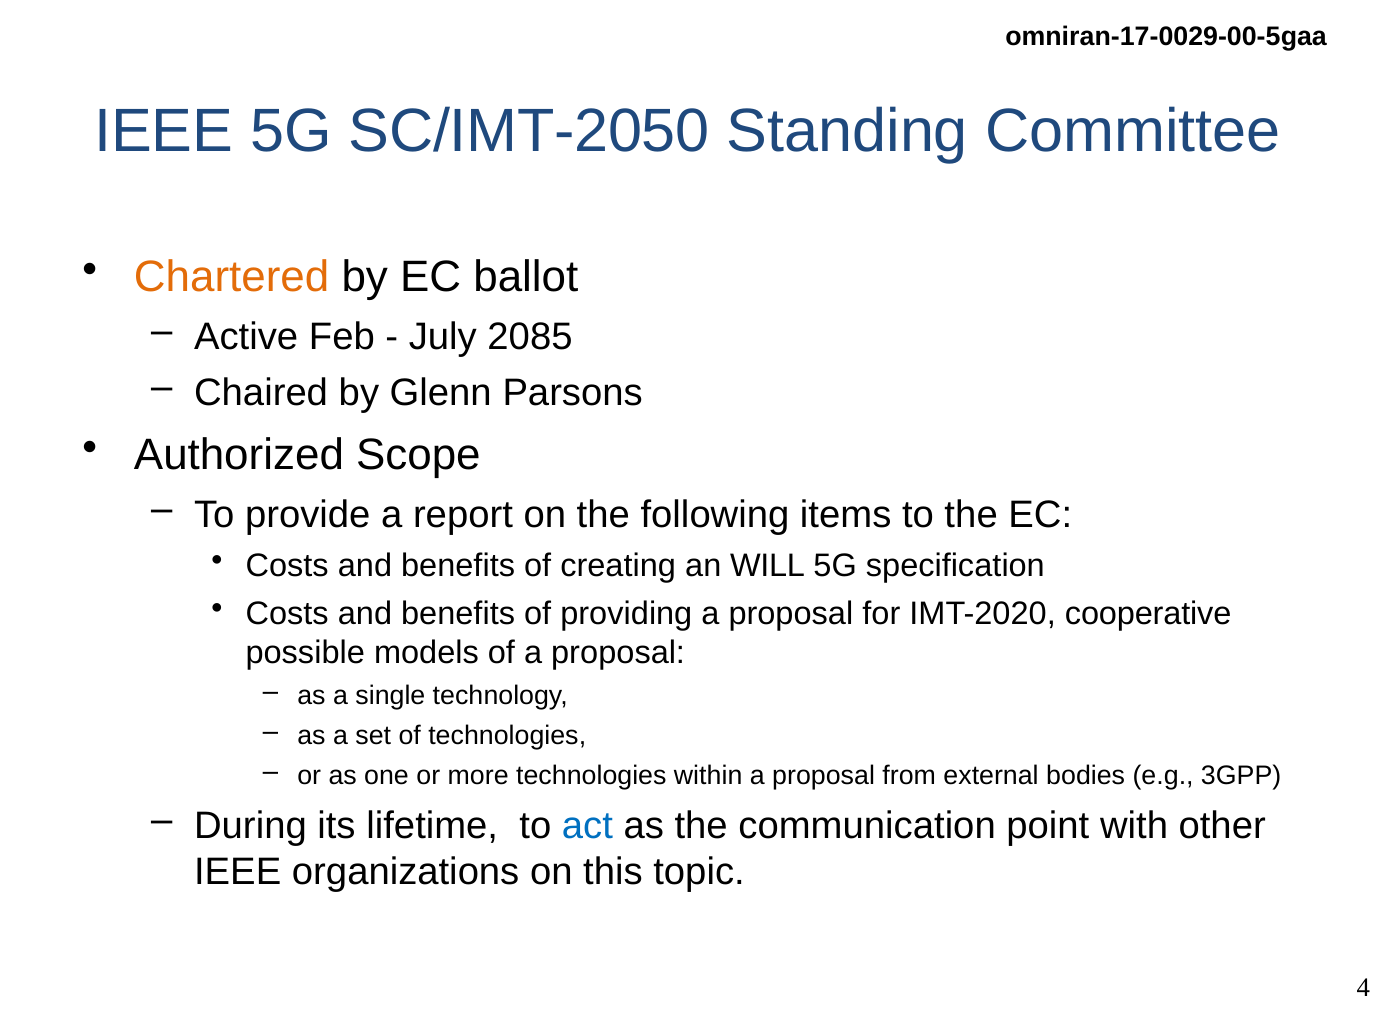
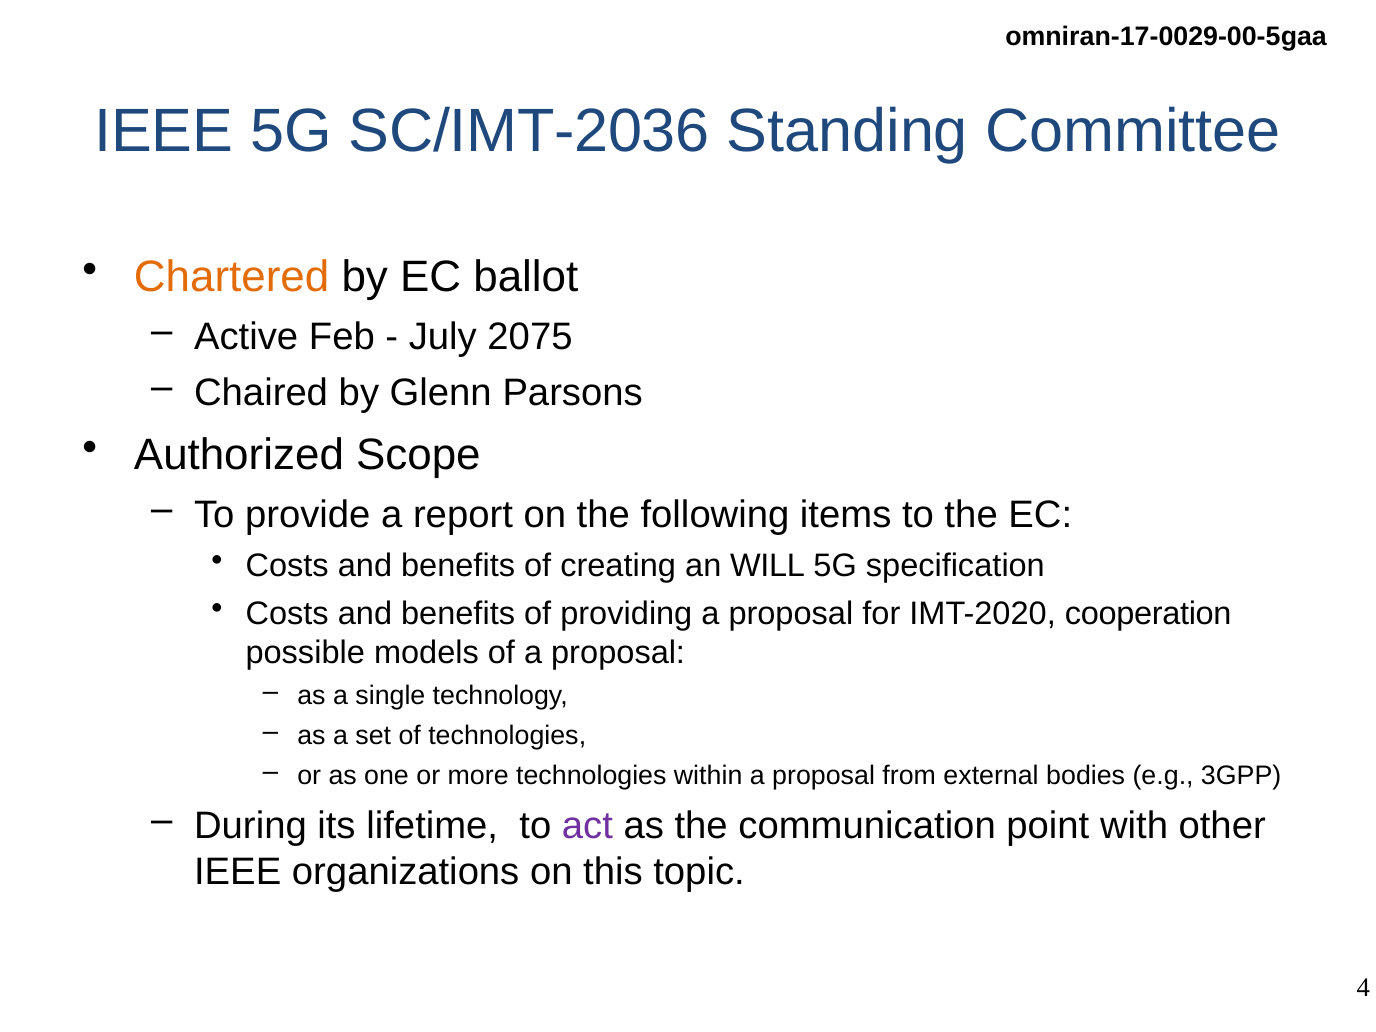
SC/IMT-2050: SC/IMT-2050 -> SC/IMT-2036 (529, 132)
2085: 2085 -> 2075 (530, 337)
cooperative: cooperative -> cooperation (1148, 614)
act colour: blue -> purple (587, 826)
